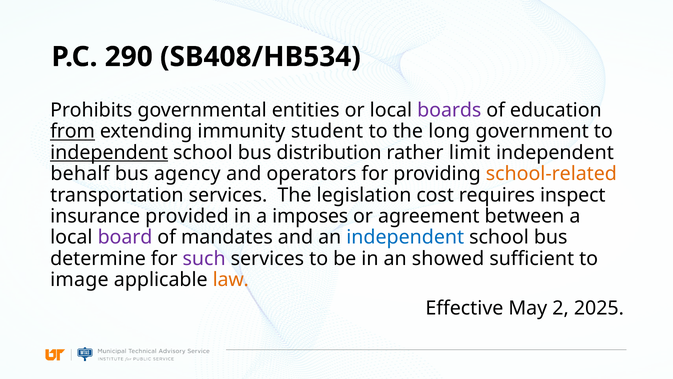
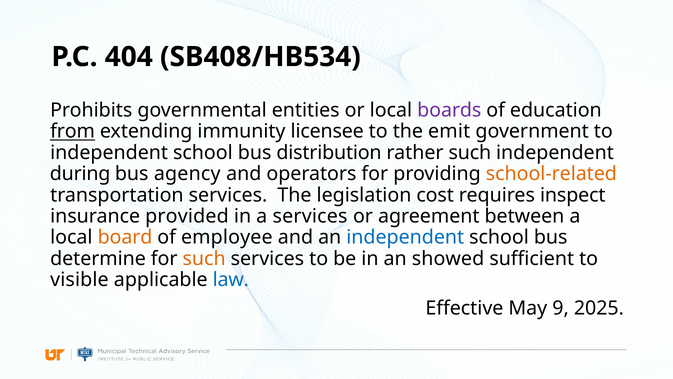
290: 290 -> 404 (129, 57)
student: student -> licensee (327, 131)
long: long -> emit (449, 131)
independent underline: present -> none (109, 153)
rather limit: limit -> such (470, 153)
behalf: behalf -> during (80, 174)
a imposes: imposes -> services (310, 216)
board colour: purple -> orange (125, 237)
mandates: mandates -> employee (227, 237)
such colour: purple -> orange (204, 258)
image: image -> visible (79, 279)
law colour: orange -> blue (231, 279)
2: 2 -> 9 (561, 308)
